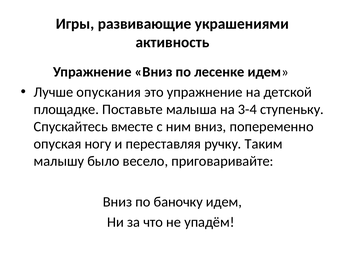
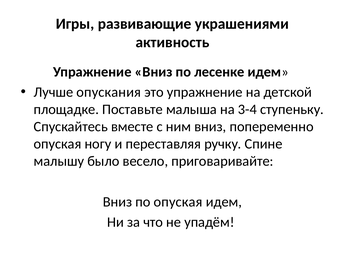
Таким: Таким -> Спине (264, 144)
по баночку: баночку -> опуская (178, 202)
